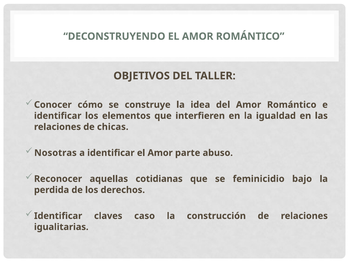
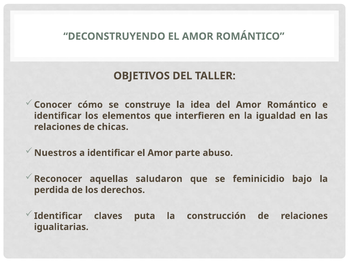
Nosotras: Nosotras -> Nuestros (55, 153)
cotidianas: cotidianas -> saludaron (159, 179)
caso: caso -> puta (145, 216)
